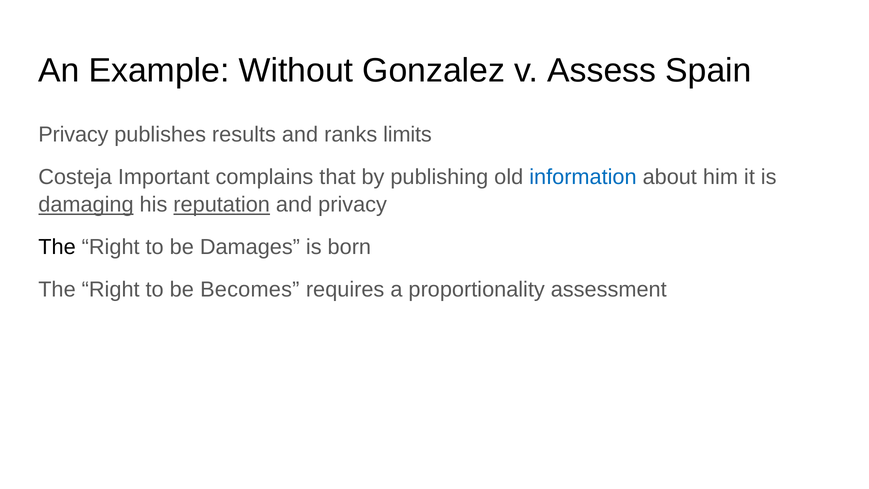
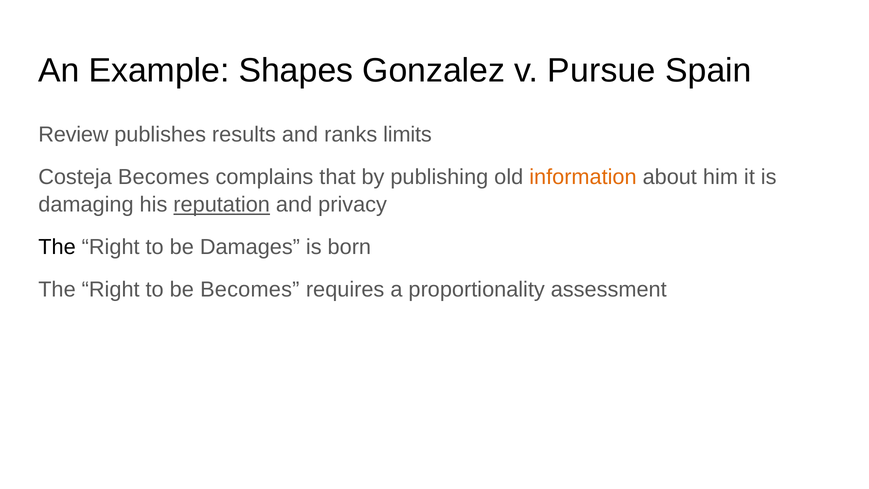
Without: Without -> Shapes (296, 70)
Assess: Assess -> Pursue (602, 70)
Privacy: Privacy -> Review (73, 134)
Costeja Important: Important -> Becomes (164, 177)
information colour: blue -> orange (583, 177)
damaging underline: present -> none (86, 205)
